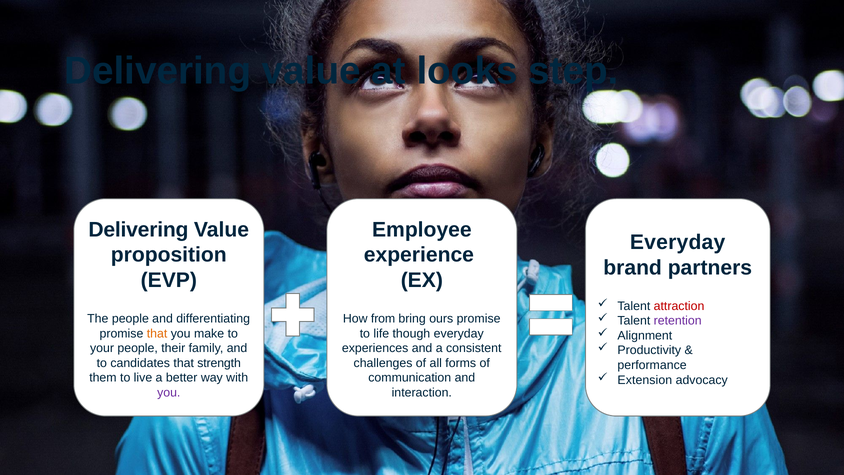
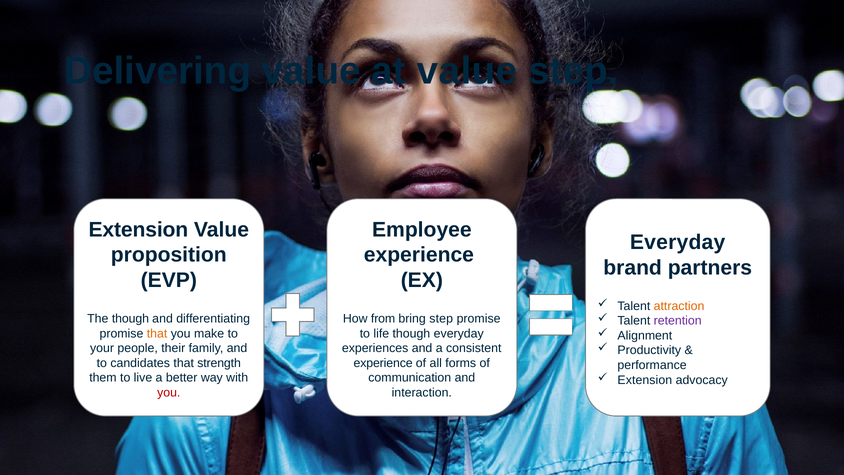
at looks: looks -> value (467, 71)
Delivering: Delivering -> Extension (138, 230)
attraction colour: red -> orange (679, 306)
The people: people -> though (130, 319)
bring ours: ours -> step (441, 319)
challenges: challenges -> experience (383, 363)
you colour: purple -> red (169, 392)
